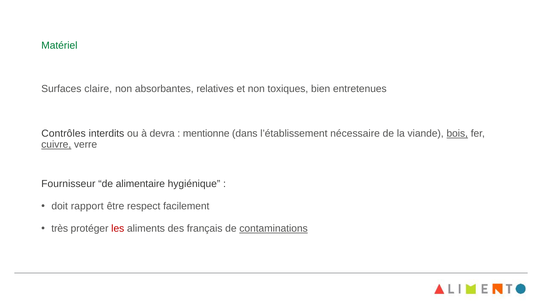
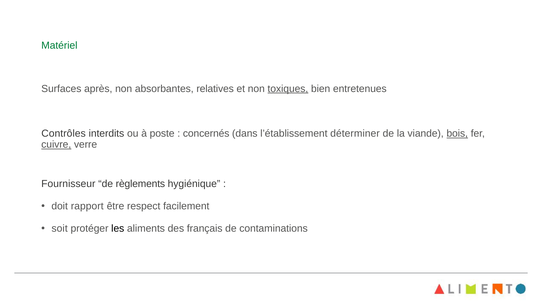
claire: claire -> après (98, 89)
toxiques underline: none -> present (288, 89)
devra: devra -> poste (162, 134)
mentionne: mentionne -> concernés (206, 134)
nécessaire: nécessaire -> déterminer (355, 134)
alimentaire: alimentaire -> règlements (140, 184)
très: très -> soit (60, 228)
les colour: red -> black (118, 228)
contaminations underline: present -> none (274, 228)
